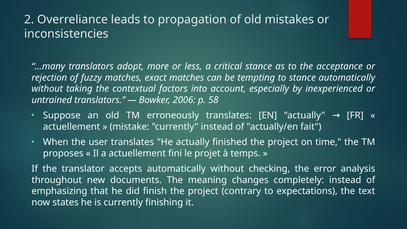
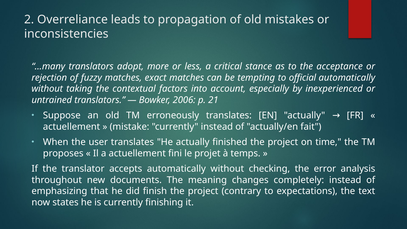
to stance: stance -> official (302, 78)
58: 58 -> 21 (213, 100)
